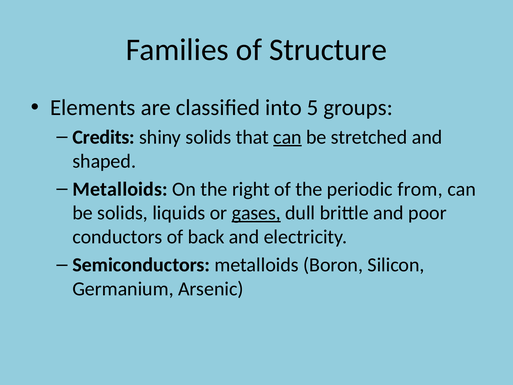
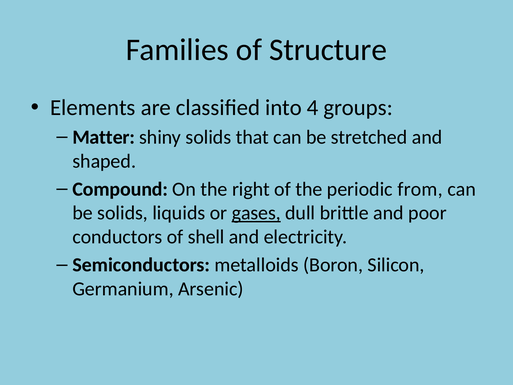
5: 5 -> 4 (313, 108)
Credits: Credits -> Matter (104, 137)
can underline: present -> none (287, 137)
Metalloids: Metalloids -> Compound (120, 189)
back: back -> shell (206, 237)
